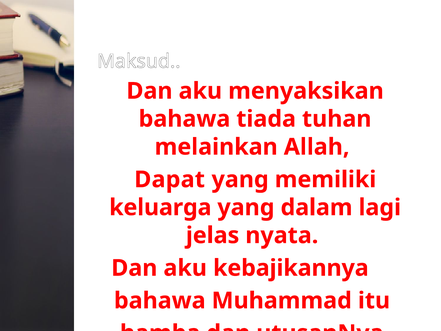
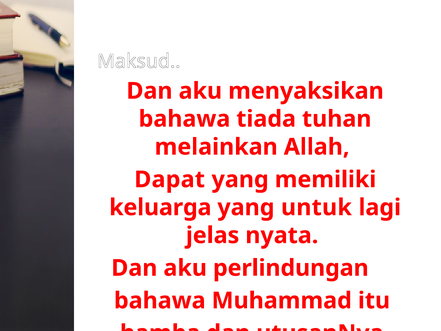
dalam: dalam -> untuk (316, 207)
kebajikannya: kebajikannya -> perlindungan (291, 268)
